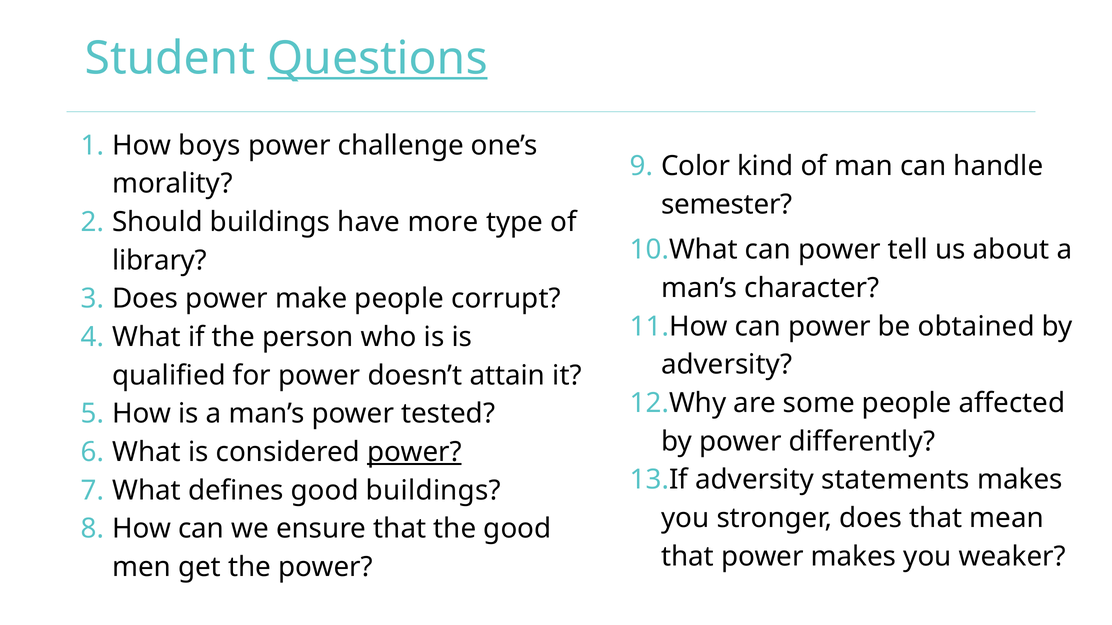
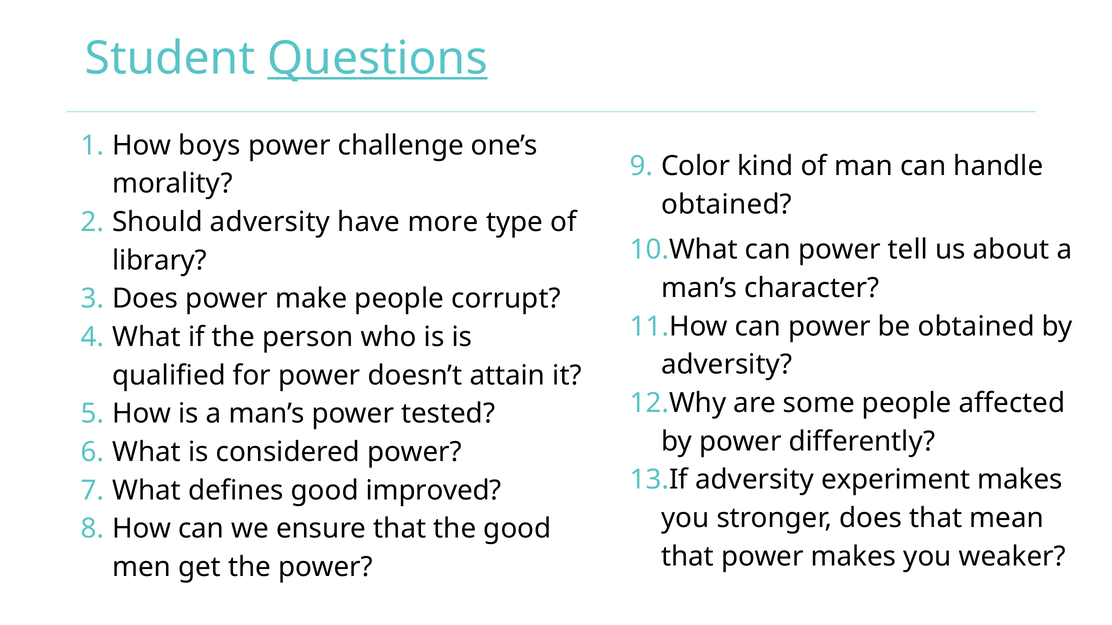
semester: semester -> obtained (727, 205)
Should buildings: buildings -> adversity (270, 222)
power underline: present -> none (415, 452)
statements: statements -> experiment (896, 480)
good buildings: buildings -> improved (434, 491)
